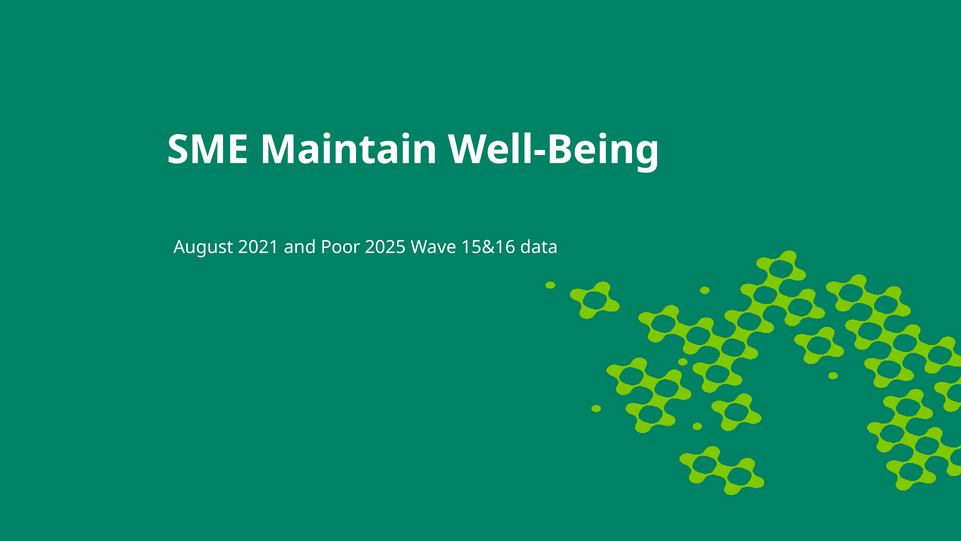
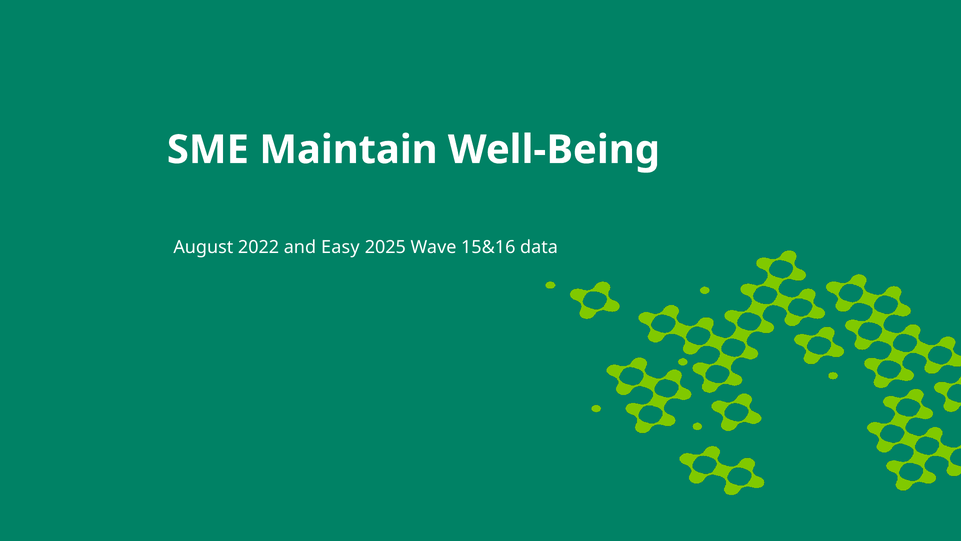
2021: 2021 -> 2022 (259, 247)
Poor: Poor -> Easy (340, 247)
